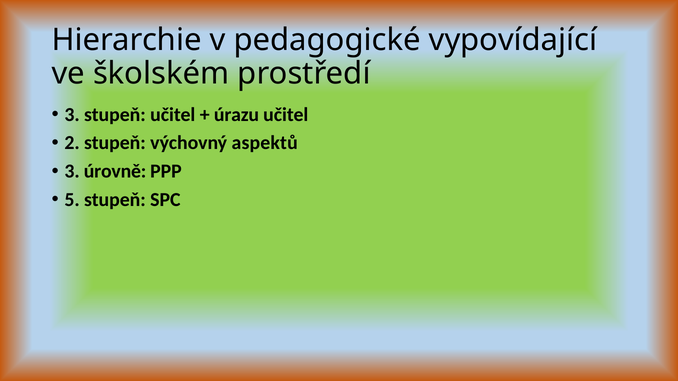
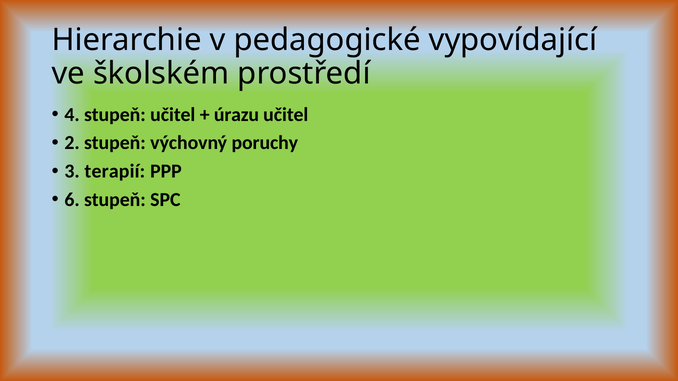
3: 3 -> 4 (72, 115)
aspektů: aspektů -> poruchy (265, 143)
úrovně: úrovně -> terapií (115, 171)
5: 5 -> 6 (72, 200)
